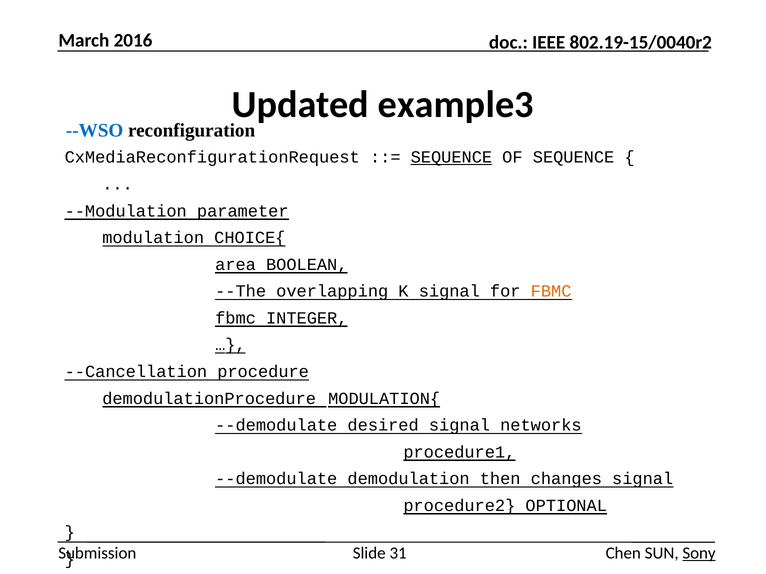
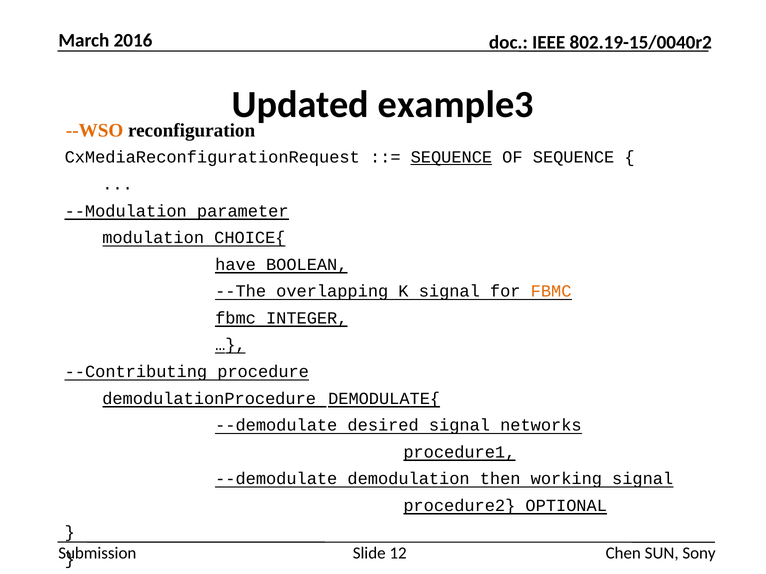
--WSO colour: blue -> orange (95, 131)
area: area -> have (236, 265)
--Cancellation: --Cancellation -> --Contributing (136, 372)
MODULATION{: MODULATION{ -> DEMODULATE{ (384, 399)
changes: changes -> working (566, 479)
Sony underline: present -> none (699, 554)
31: 31 -> 12 (398, 554)
